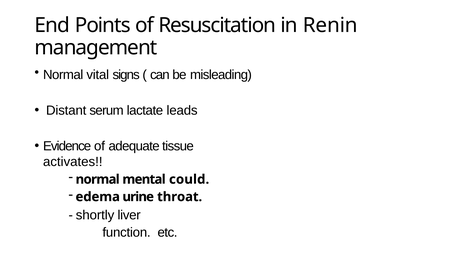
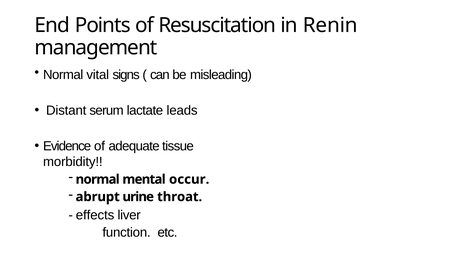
activates: activates -> morbidity (73, 162)
could: could -> occur (189, 179)
edema: edema -> abrupt (98, 197)
shortly: shortly -> effects (95, 215)
